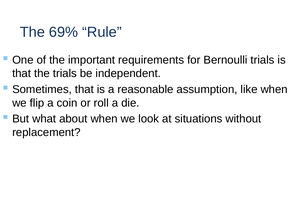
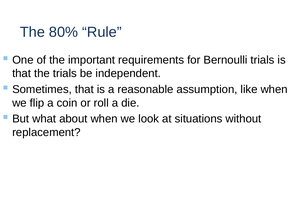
69%: 69% -> 80% (64, 32)
